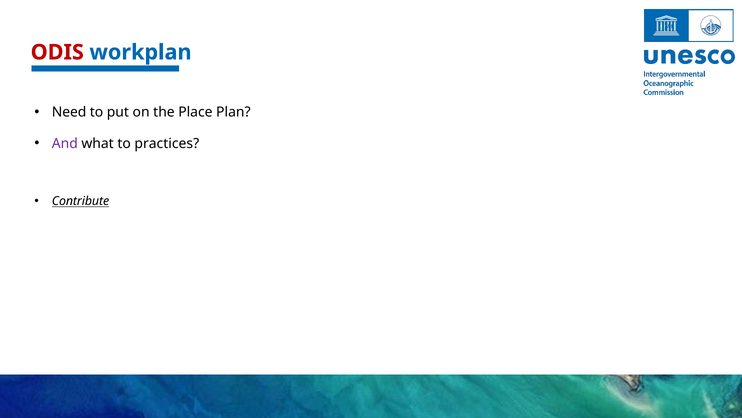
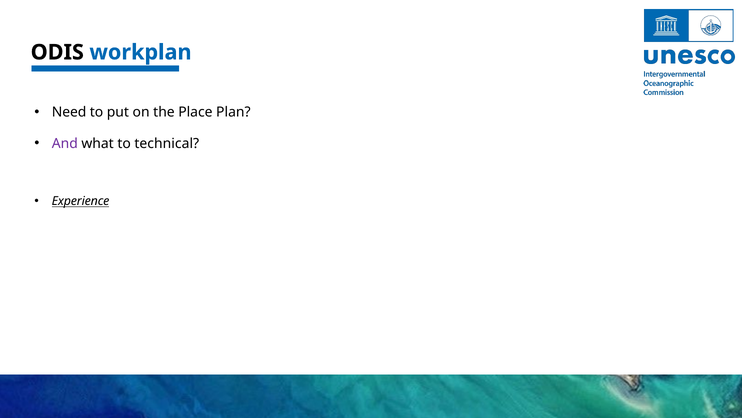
ODIS colour: red -> black (57, 52)
practices: practices -> technical (167, 143)
Contribute: Contribute -> Experience (81, 201)
